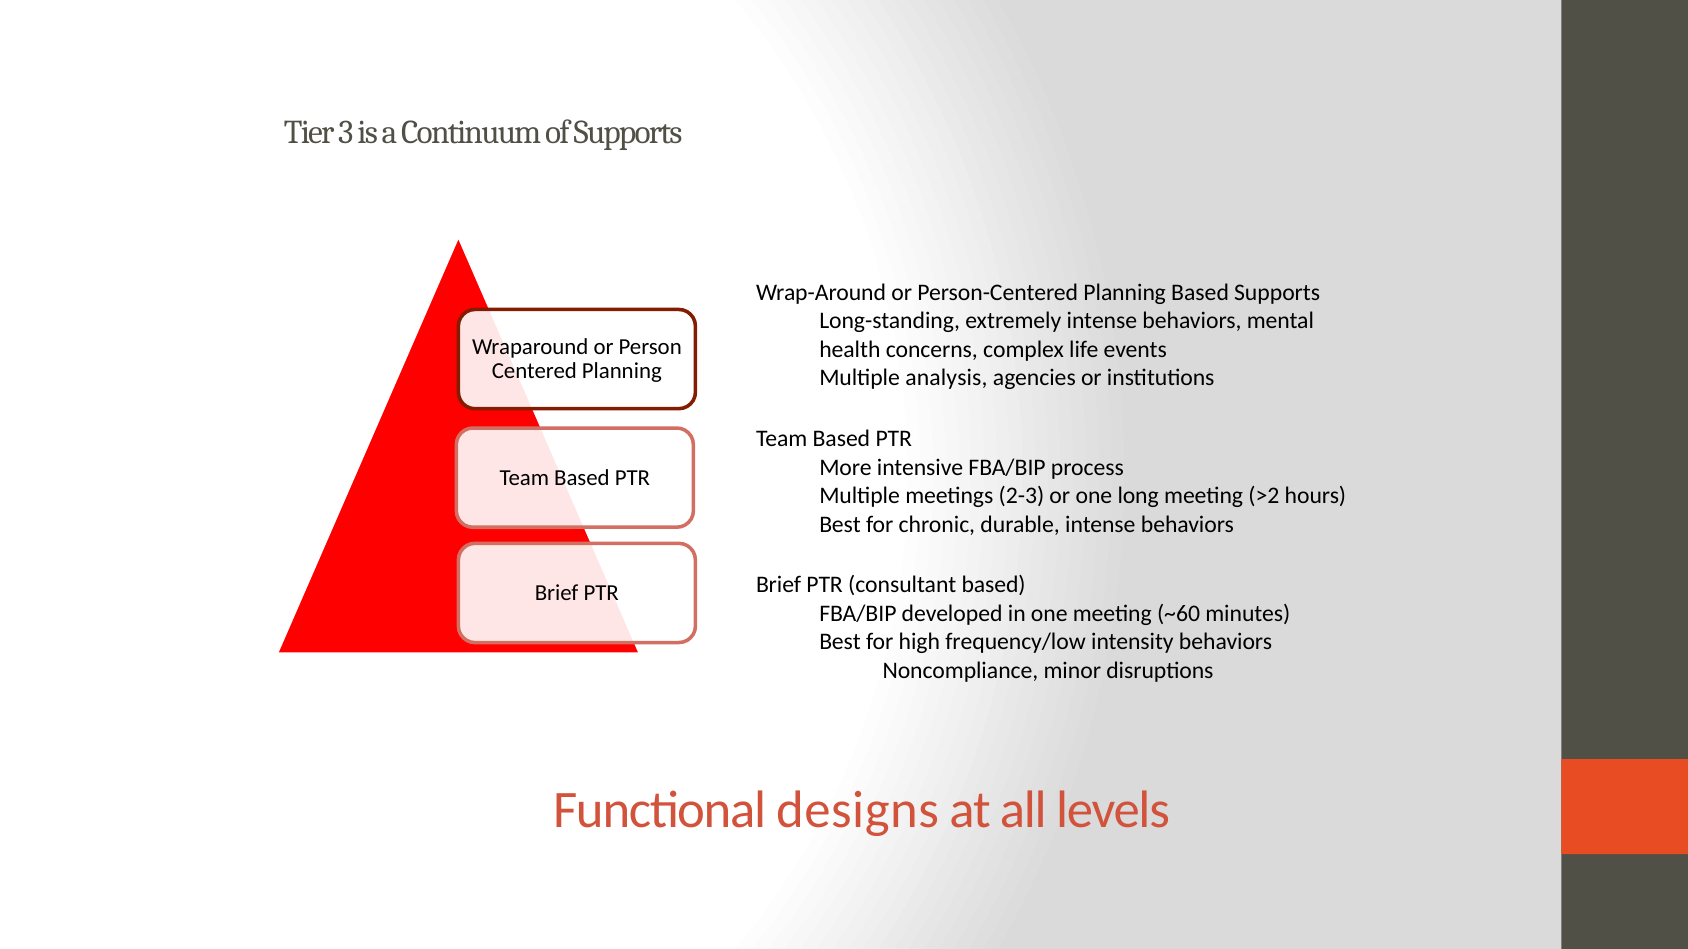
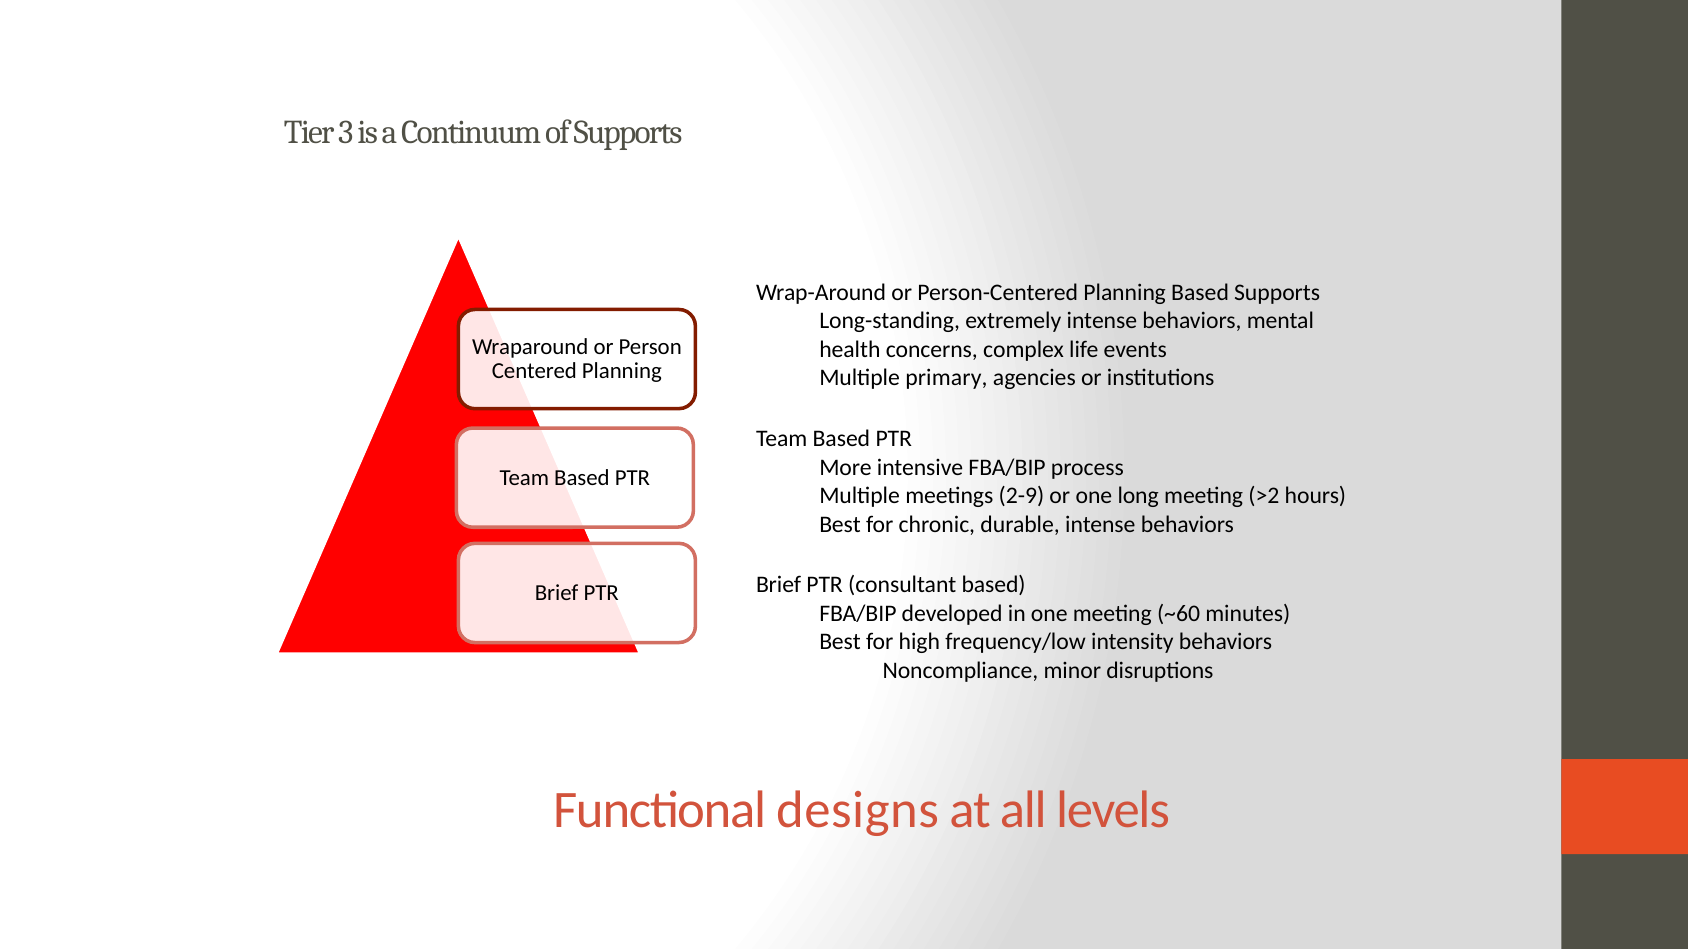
analysis: analysis -> primary (946, 378)
2-3: 2-3 -> 2-9 (1021, 496)
